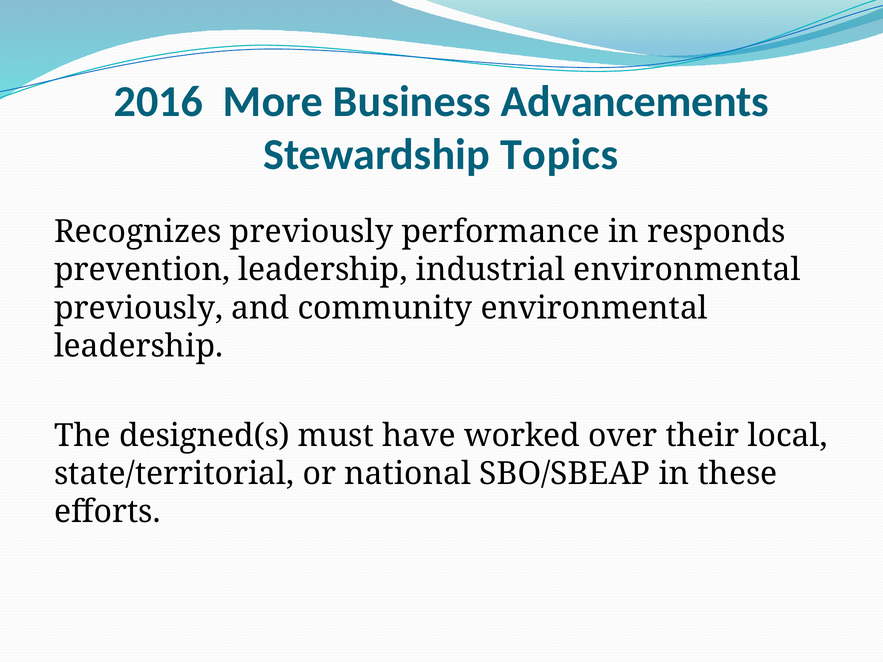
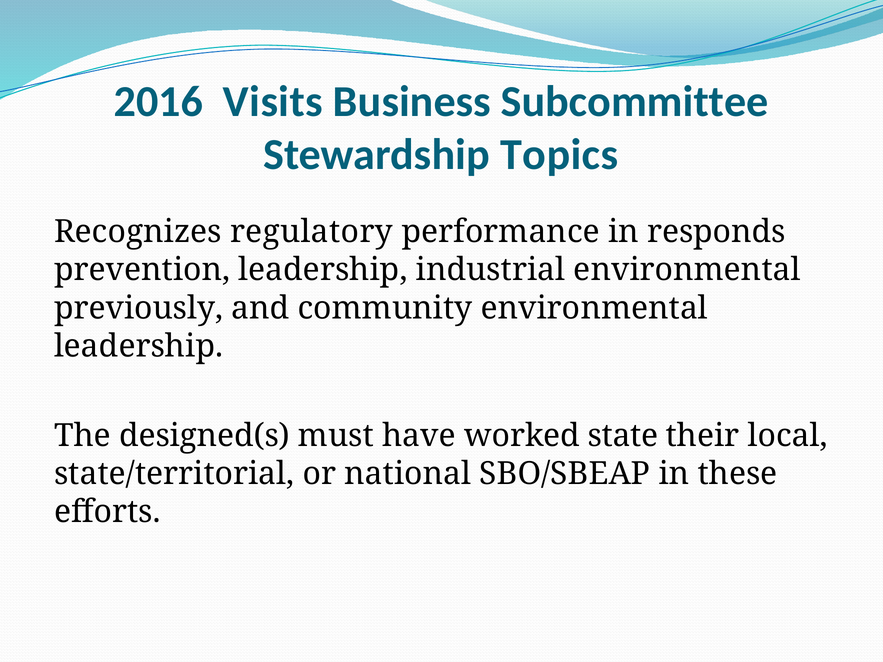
More: More -> Visits (273, 102)
Advancements: Advancements -> Subcommittee (635, 102)
Recognizes previously: previously -> regulatory (311, 232)
over: over -> state (623, 436)
